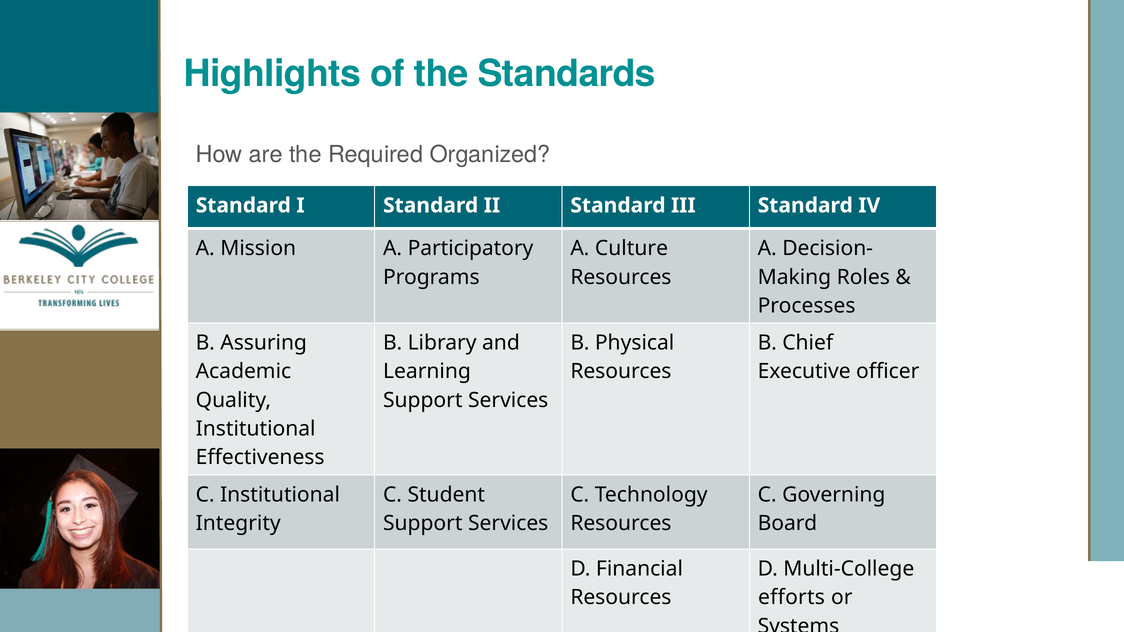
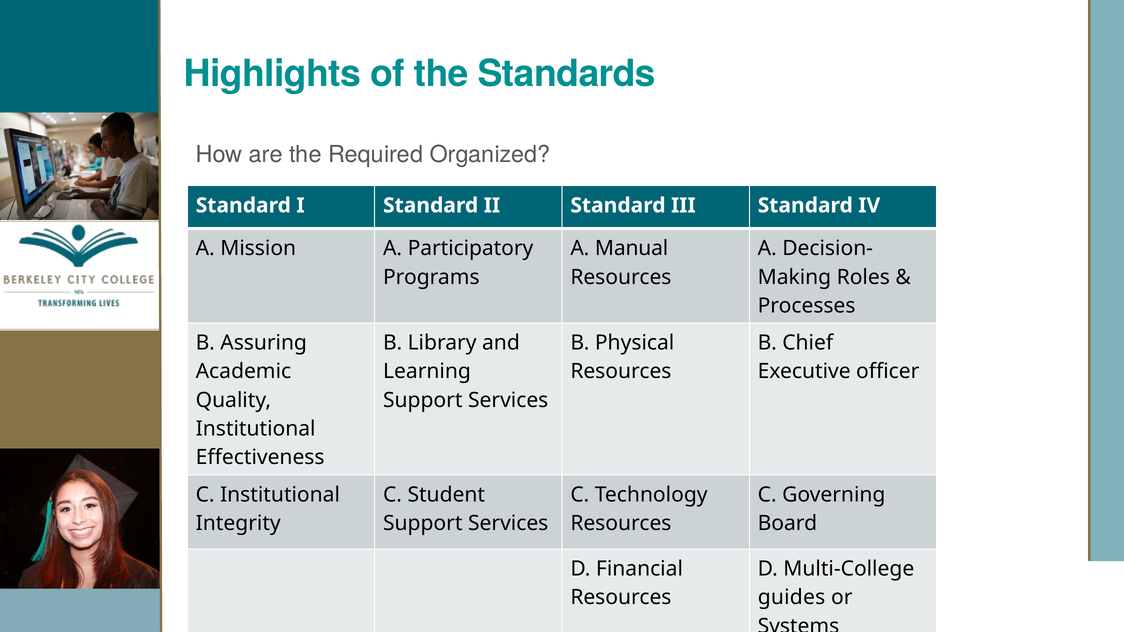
Culture: Culture -> Manual (632, 248)
efforts: efforts -> guides (792, 598)
